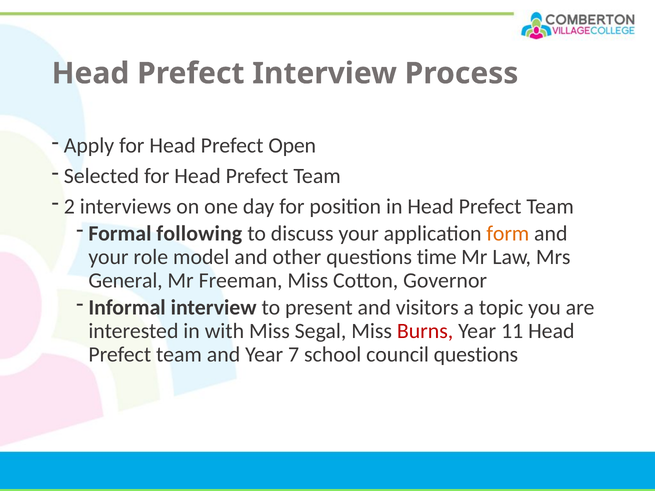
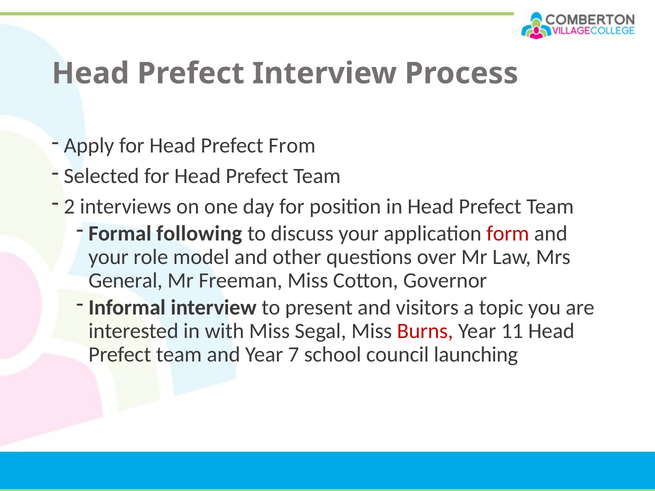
Open: Open -> From (292, 146)
form colour: orange -> red (508, 233)
time: time -> over (437, 257)
council questions: questions -> launching (476, 355)
